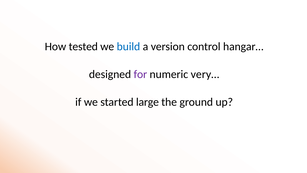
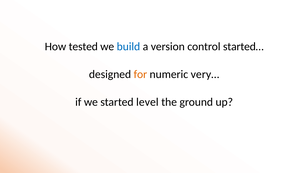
hangar…: hangar… -> started… (243, 47)
for colour: purple -> orange (140, 74)
large: large -> level (147, 102)
